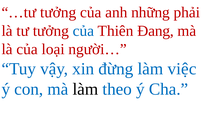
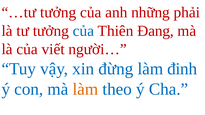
loại: loại -> viết (53, 49)
việc: việc -> đinh (182, 69)
làm colour: black -> orange (85, 89)
